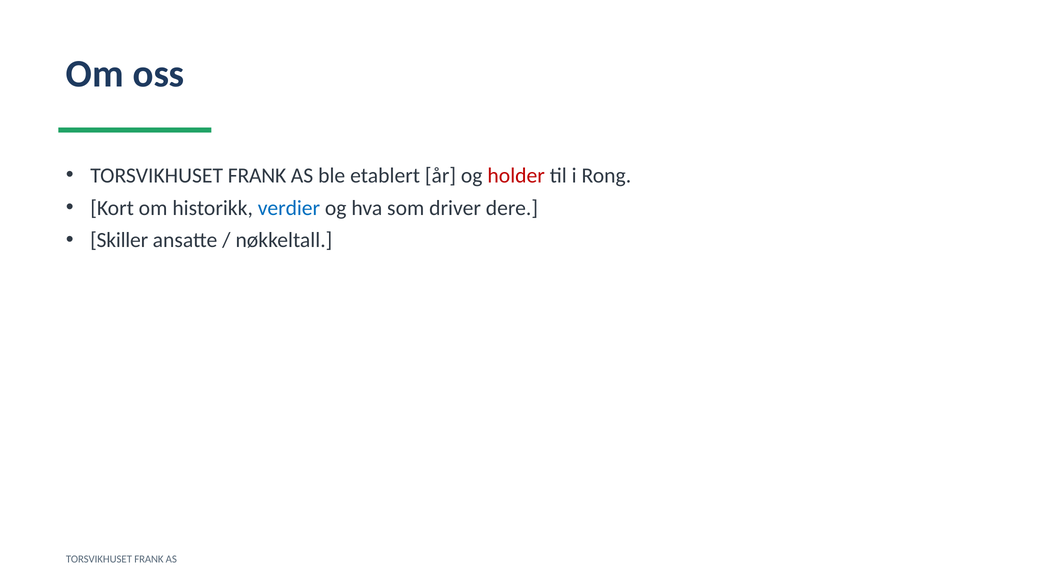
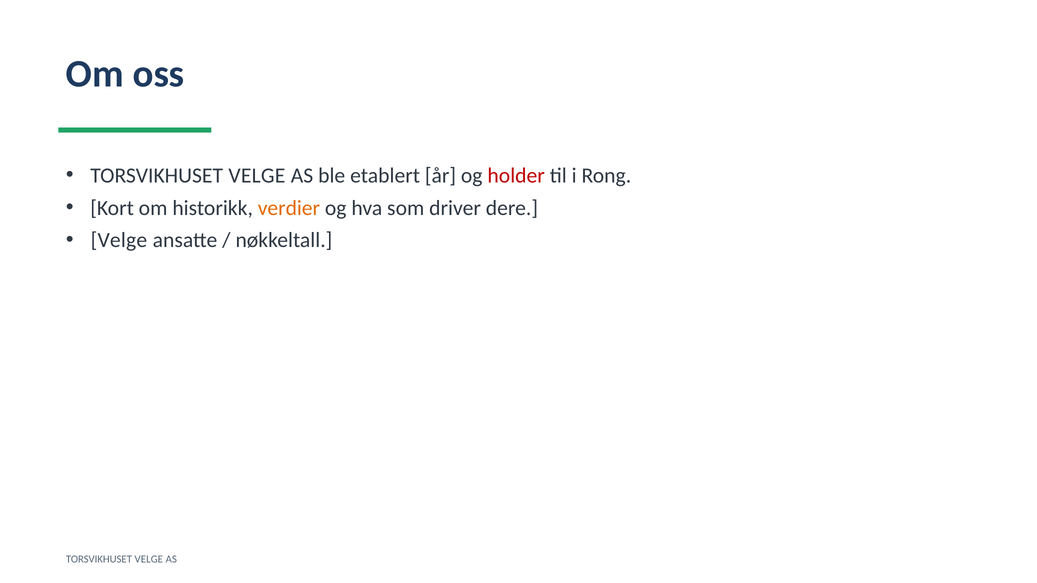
FRANK: FRANK -> VELGE (257, 176)
verdier colour: blue -> orange (289, 208)
Skiller: Skiller -> Velge (119, 240)
FRANK: FRANK -> VELGE (149, 560)
